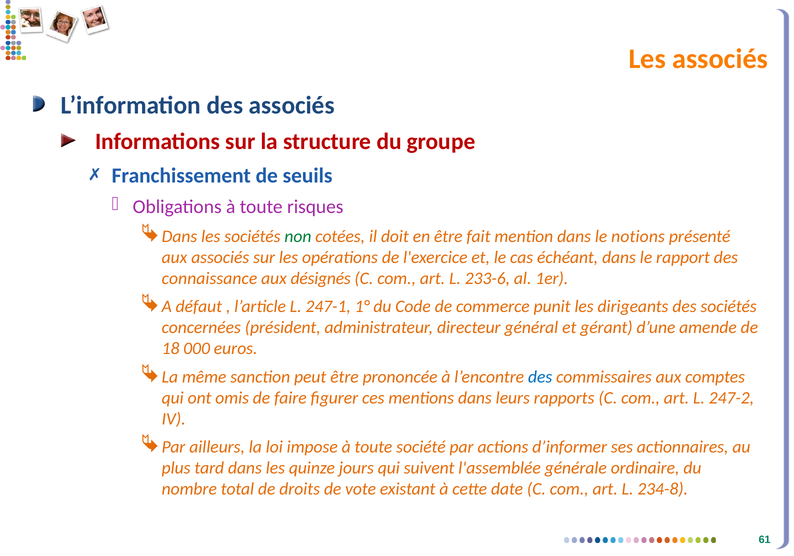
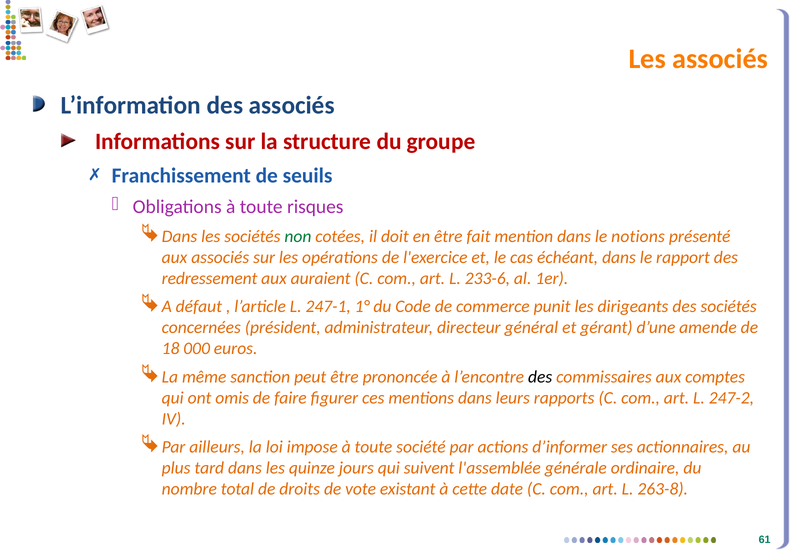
connaissance: connaissance -> redressement (210, 278)
désignés: désignés -> auraient (321, 278)
des colour: blue -> black (540, 376)
234-8: 234-8 -> 263-8 (663, 489)
